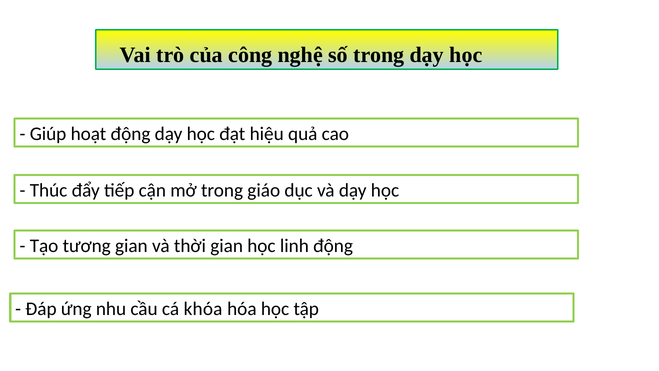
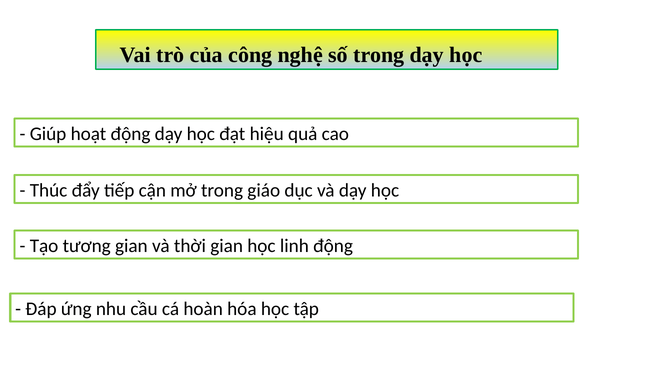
khóa: khóa -> hoàn (203, 309)
